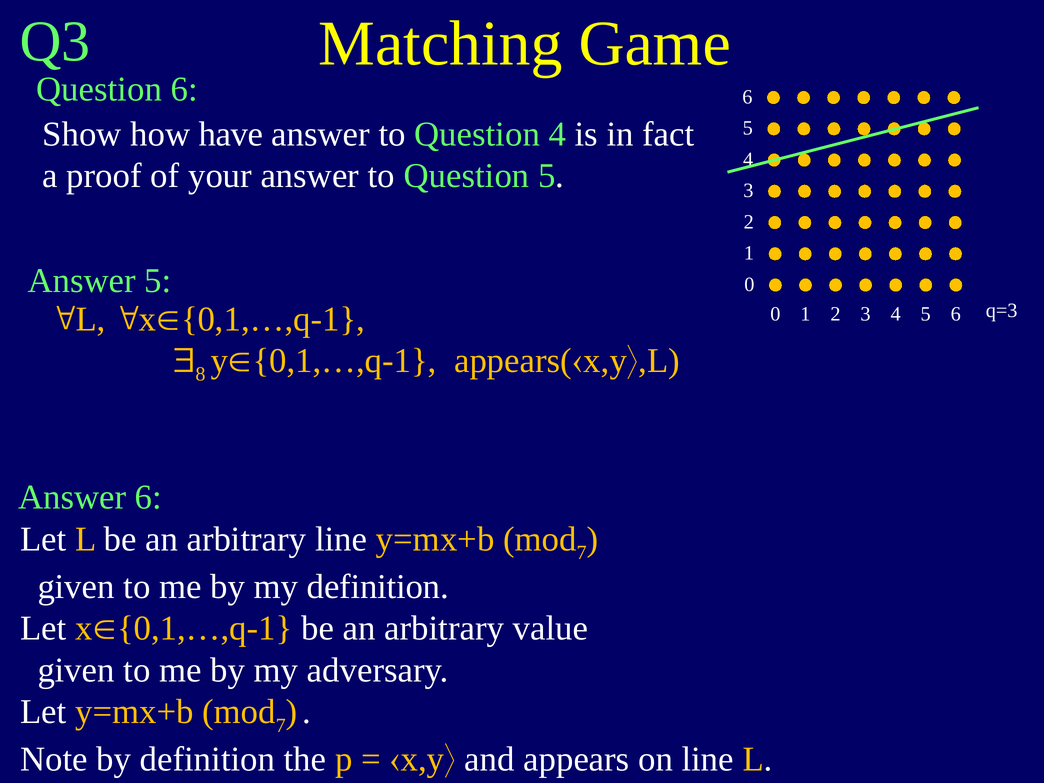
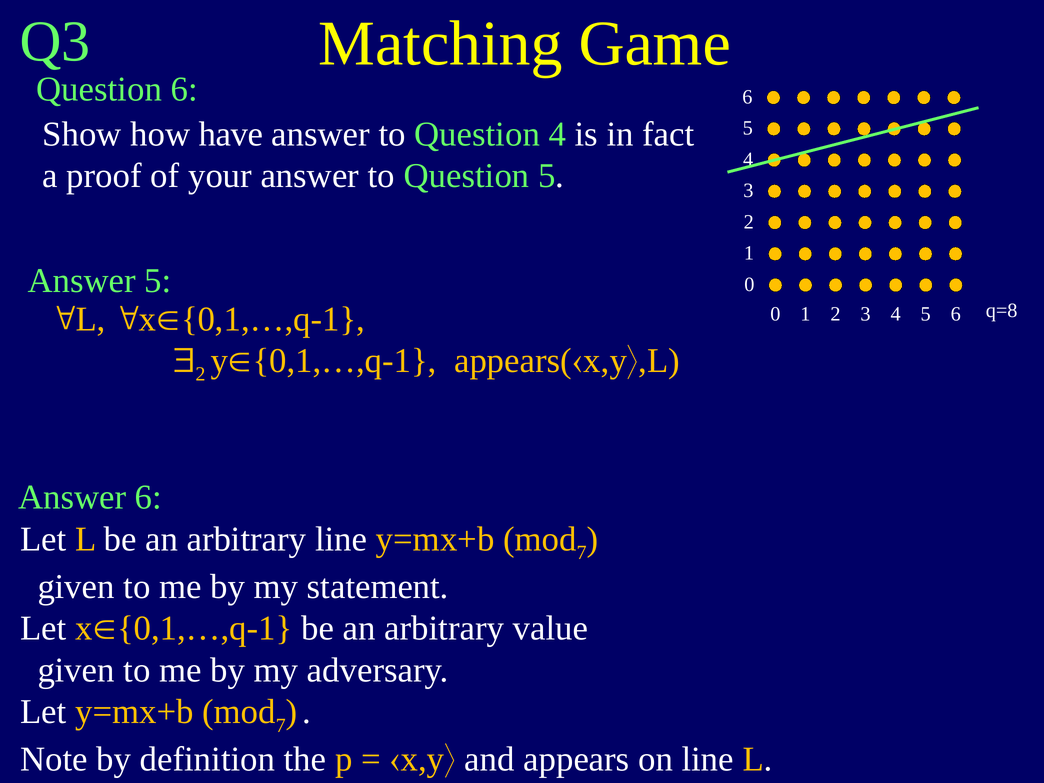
q=3: q=3 -> q=8 (1002, 311)
8: 8 -> 2 (201, 374)
my definition: definition -> statement (378, 587)
